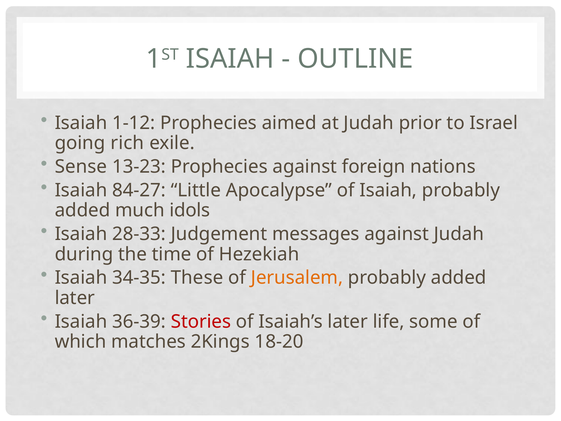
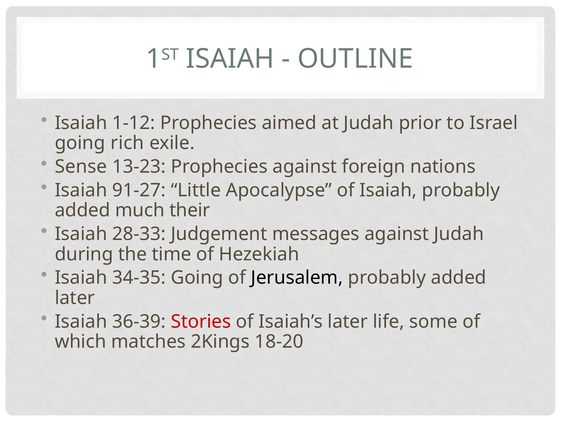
84-27: 84-27 -> 91-27 (139, 190)
idols: idols -> their (190, 210)
34-35 These: These -> Going (197, 278)
Jerusalem colour: orange -> black (297, 278)
